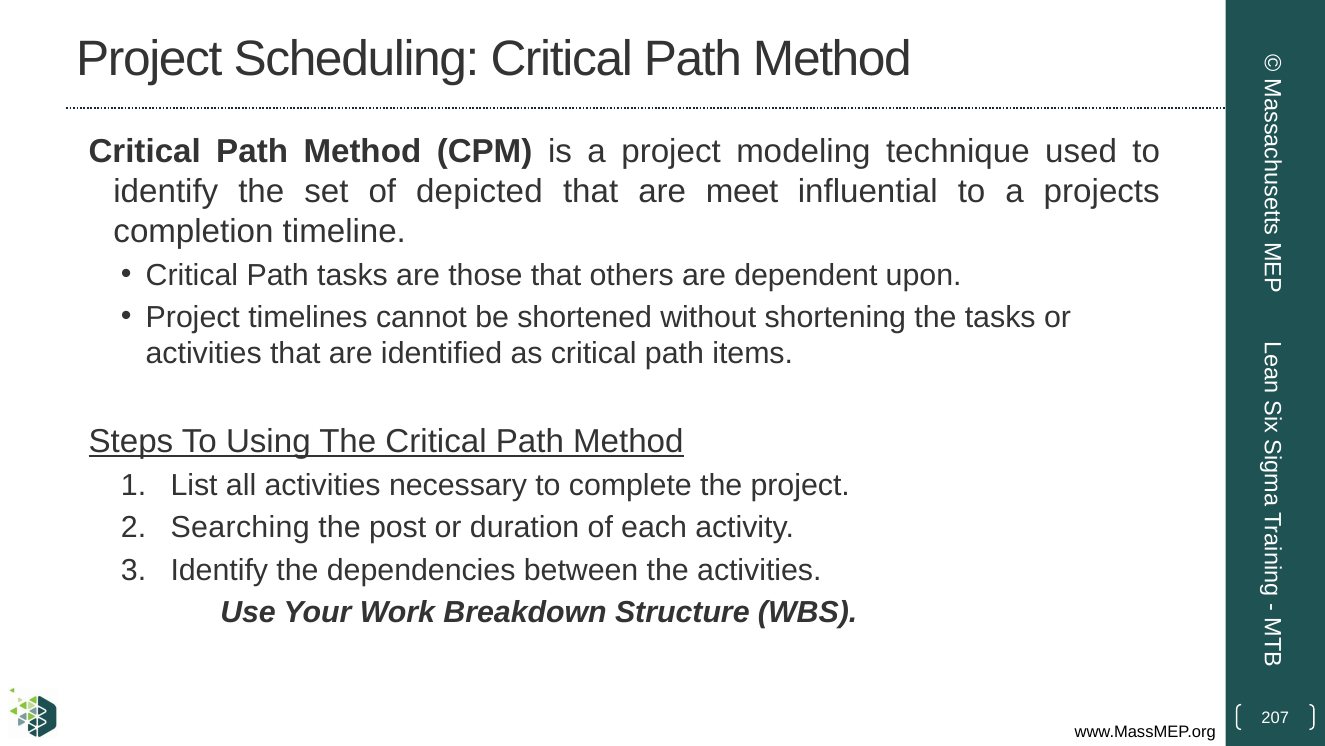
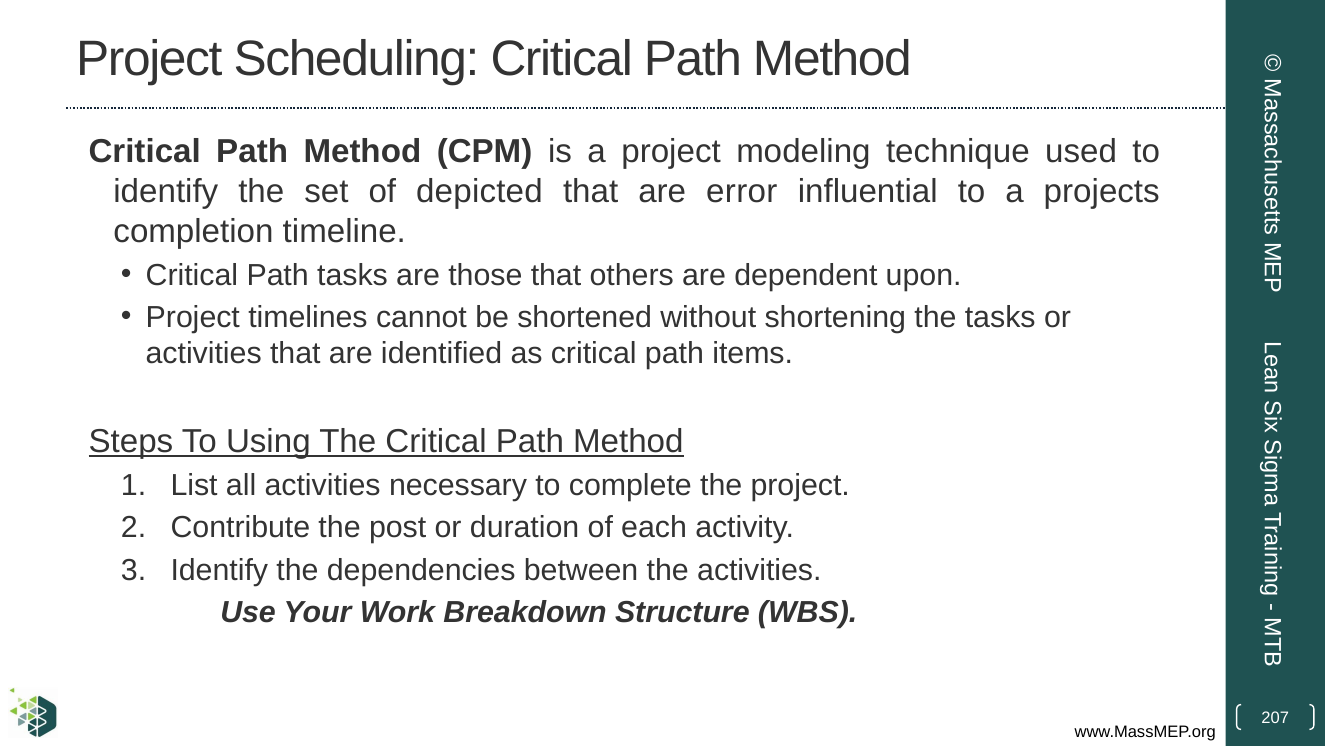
meet: meet -> error (742, 191)
Searching: Searching -> Contribute (240, 527)
